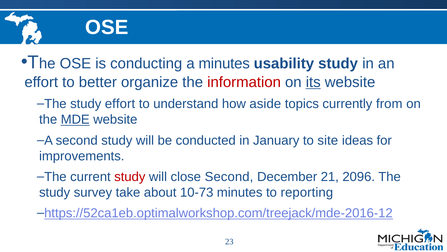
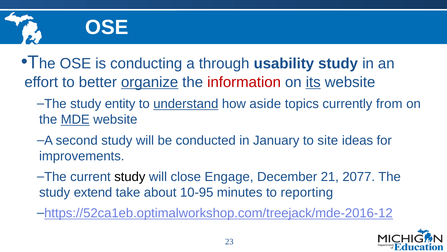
a minutes: minutes -> through (224, 63)
organize underline: none -> present (150, 82)
study effort: effort -> entity (120, 104)
understand underline: none -> present (186, 104)
study colour: red -> black (130, 176)
close Second: Second -> Engage (229, 176)
2096: 2096 -> 2077 (359, 176)
survey: survey -> extend (93, 192)
10-73: 10-73 -> 10-95 (197, 192)
